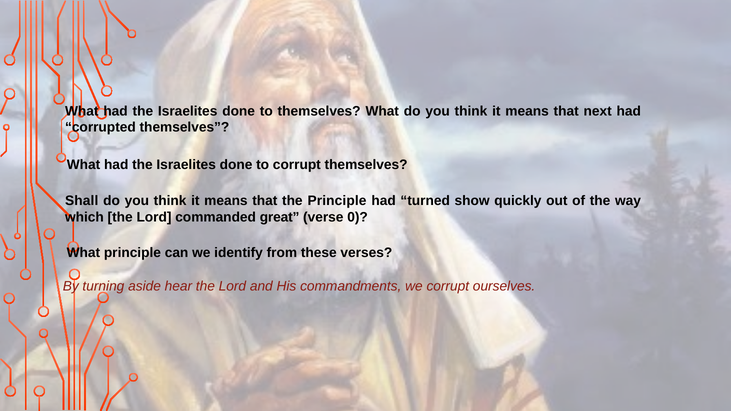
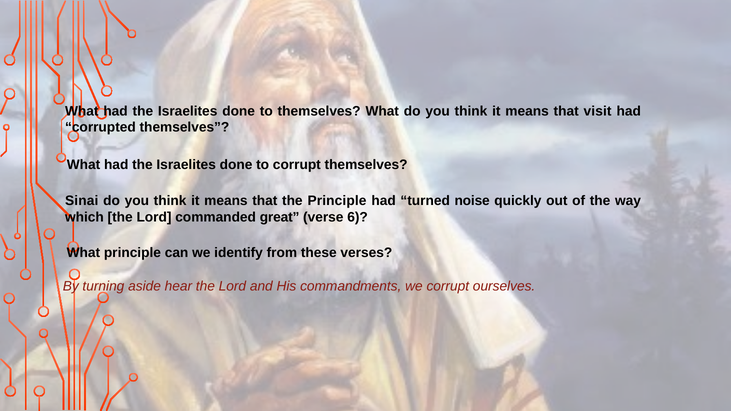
next: next -> visit (598, 111)
Shall: Shall -> Sinai (82, 201)
show: show -> noise (472, 201)
0: 0 -> 6 (358, 217)
